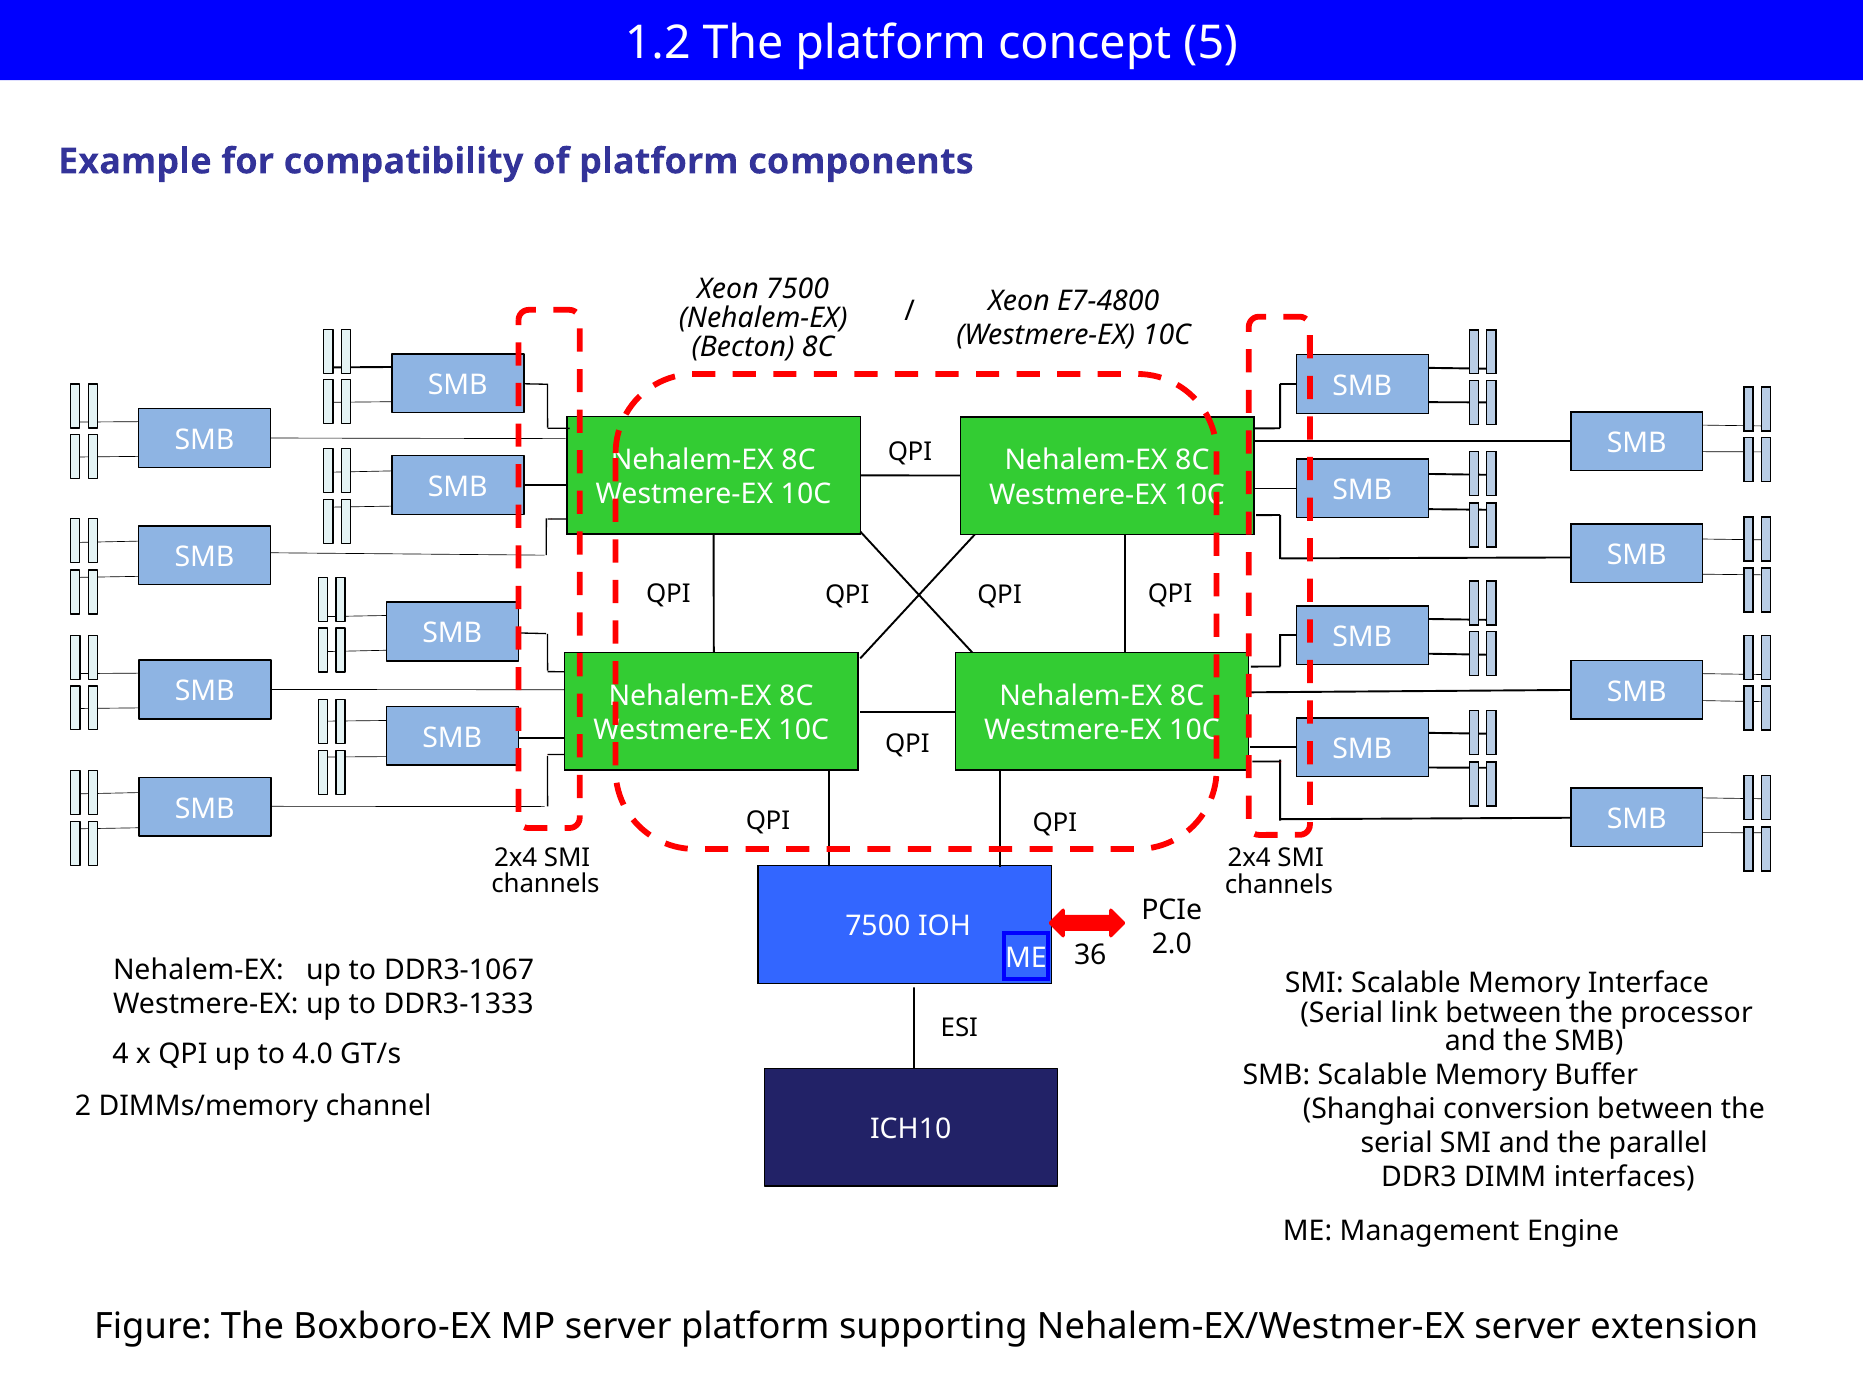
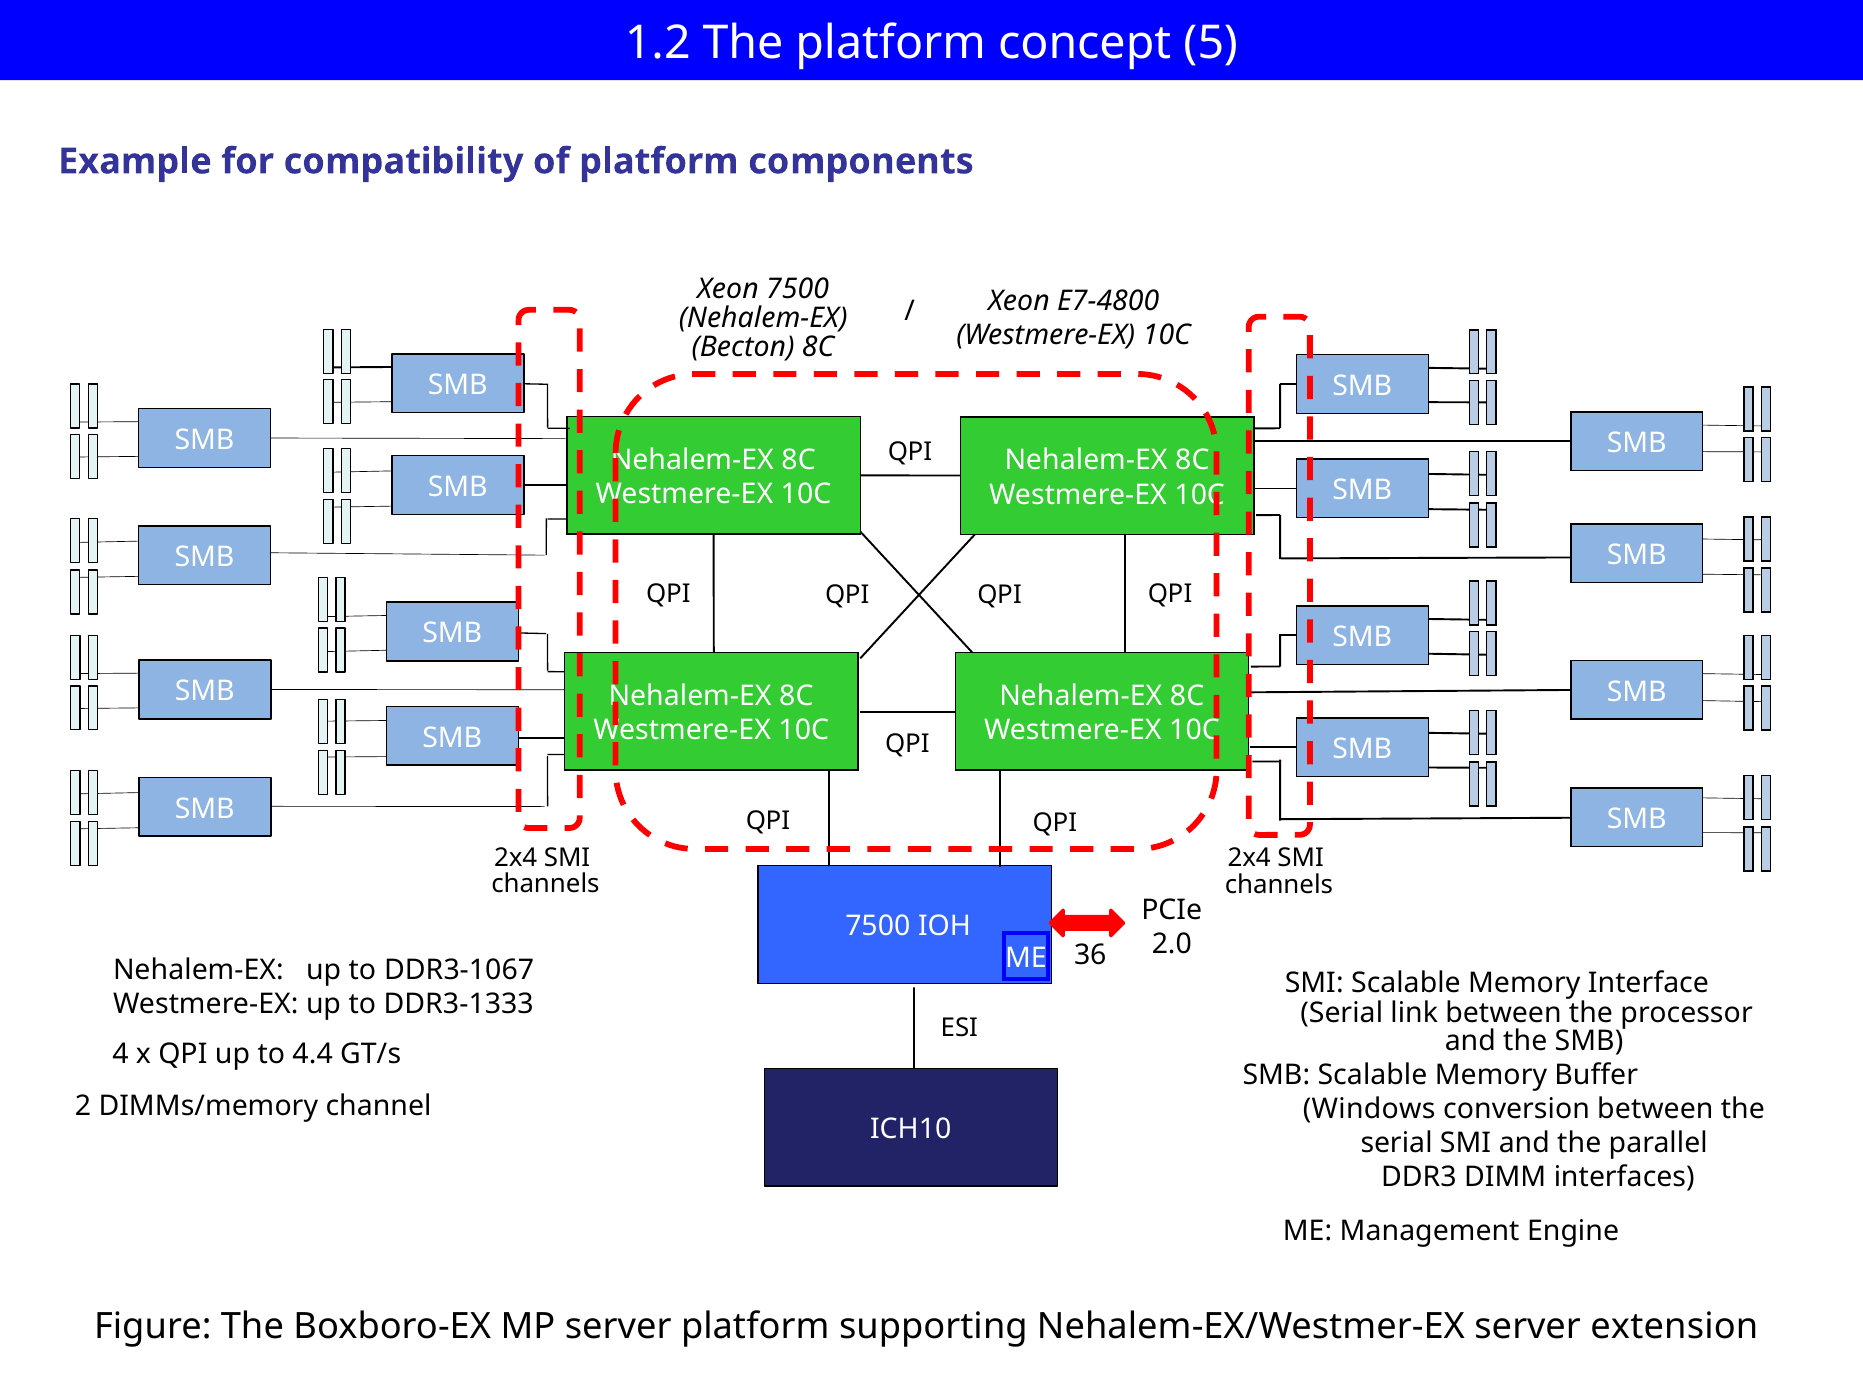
4.0: 4.0 -> 4.4 (313, 1054)
Shanghai: Shanghai -> Windows (1369, 1108)
